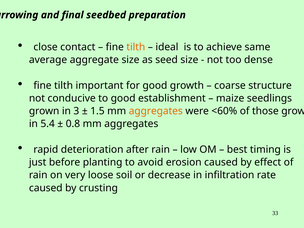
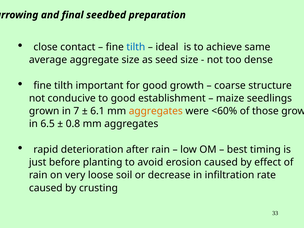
tilth colour: orange -> blue (136, 47)
3: 3 -> 7 (76, 111)
1.5: 1.5 -> 6.1 (97, 111)
5.4: 5.4 -> 6.5 (48, 124)
